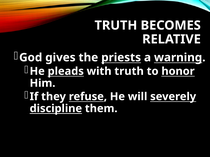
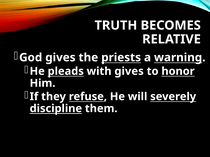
with truth: truth -> gives (129, 71)
